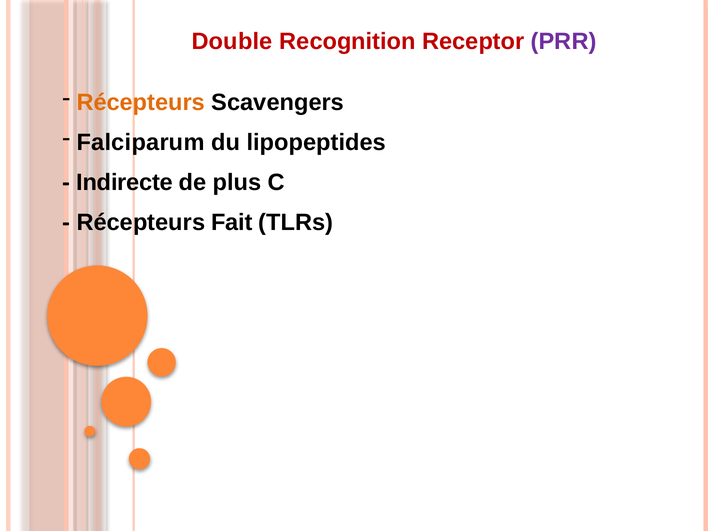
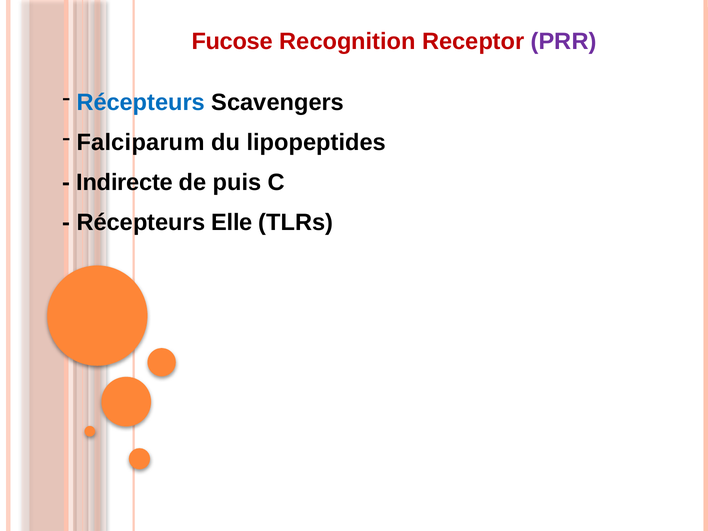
Double: Double -> Fucose (232, 41)
Récepteurs colour: orange -> blue (141, 102)
plus: plus -> puis (237, 183)
Fait: Fait -> Elle (232, 223)
